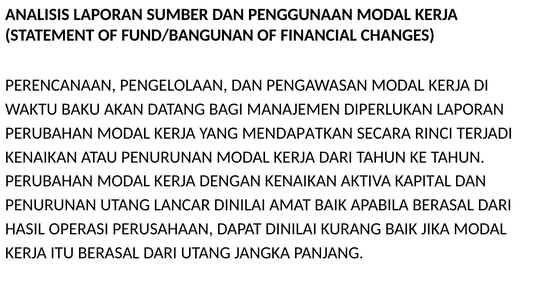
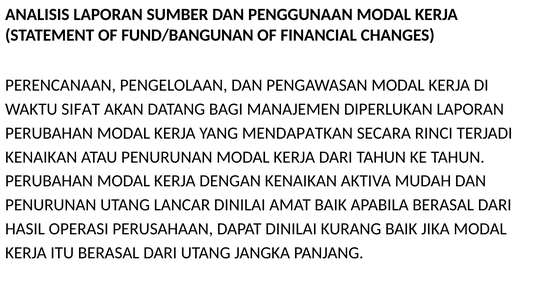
BAKU: BAKU -> SIFAT (81, 109)
KAPITAL: KAPITAL -> MUDAH (423, 181)
